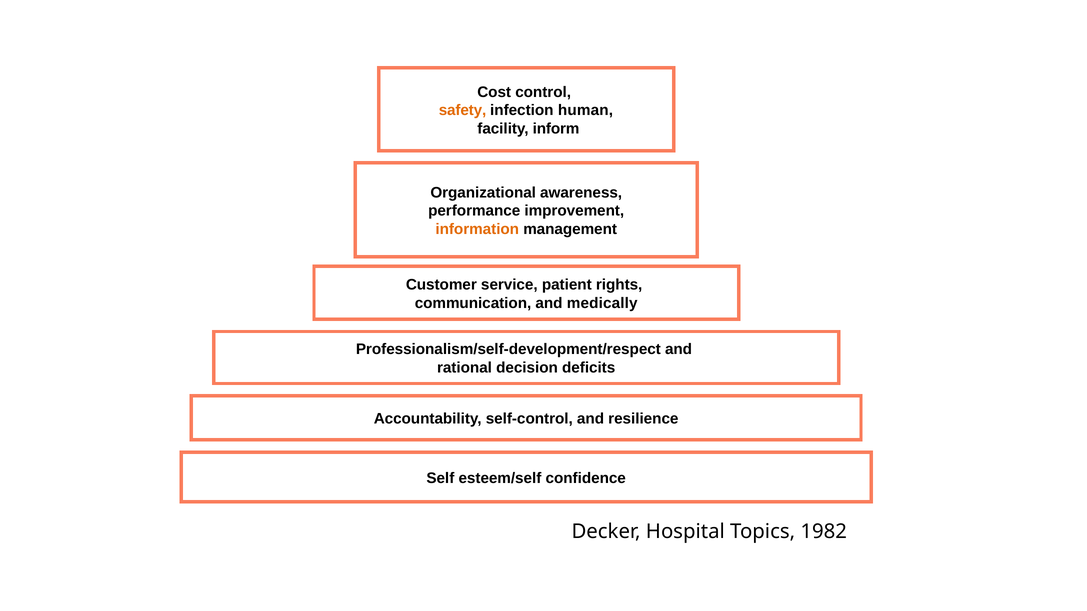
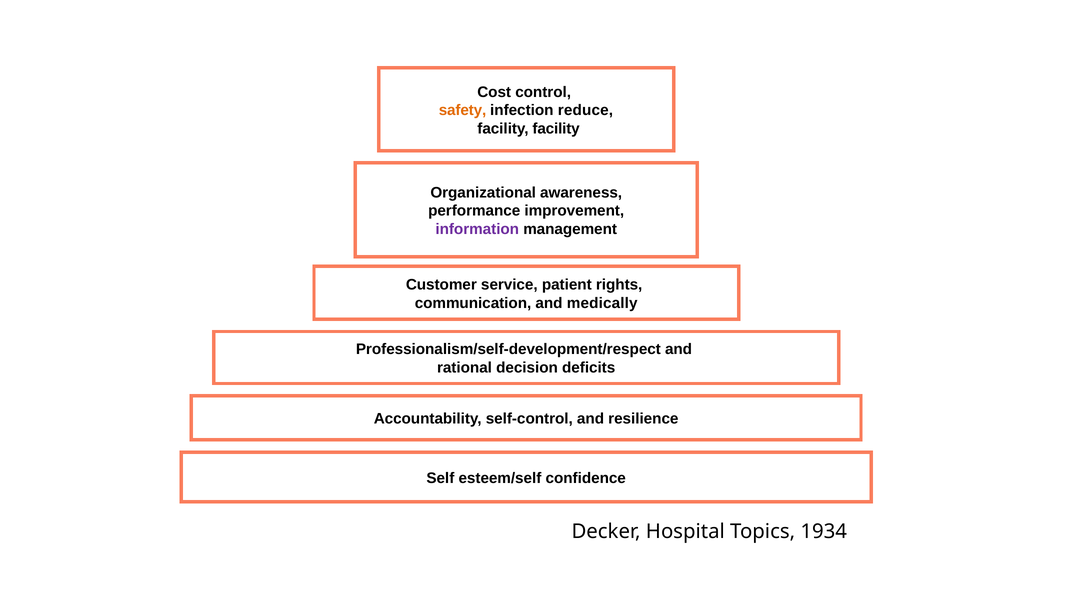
human: human -> reduce (585, 110)
facility inform: inform -> facility (556, 129)
information colour: orange -> purple (477, 229)
1982: 1982 -> 1934 (824, 532)
